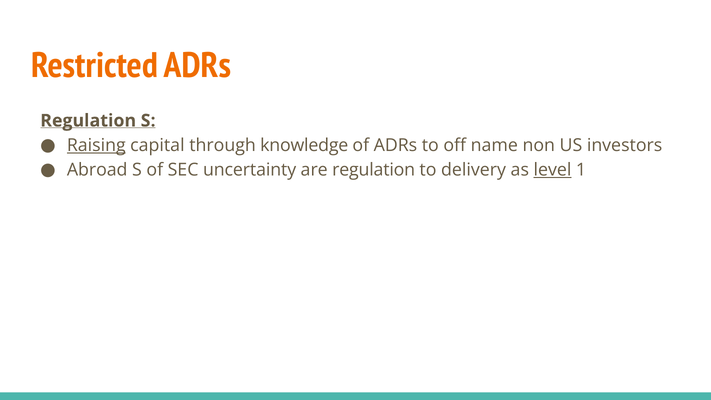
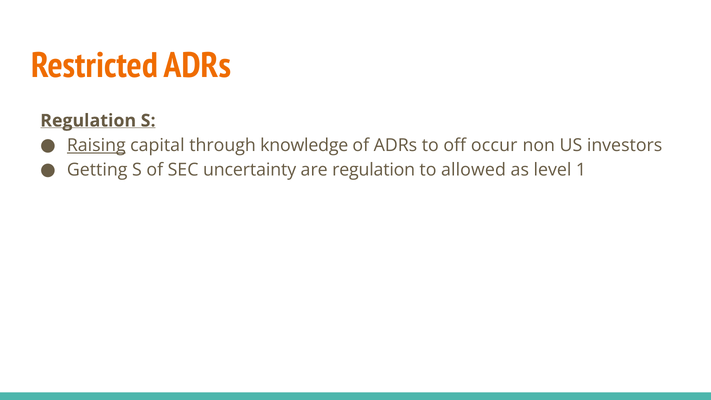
name: name -> occur (494, 145)
Abroad: Abroad -> Getting (97, 170)
delivery: delivery -> allowed (473, 170)
level underline: present -> none (552, 170)
